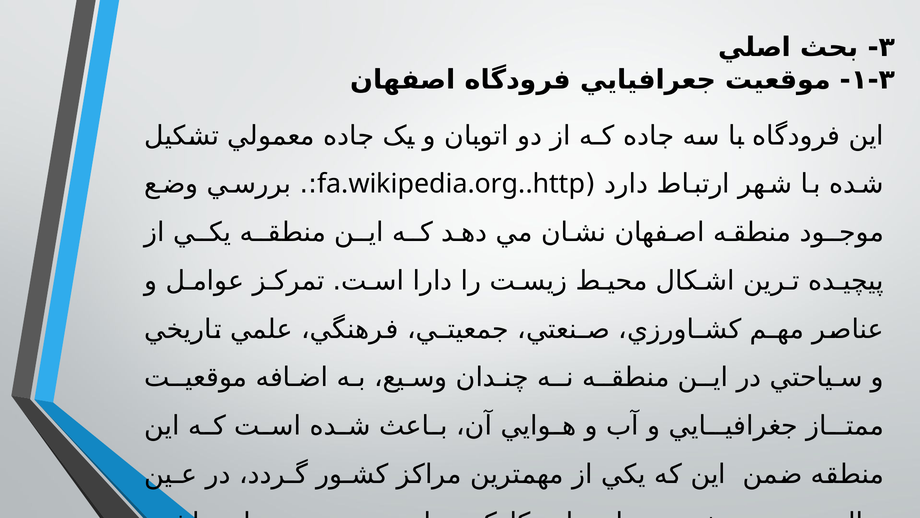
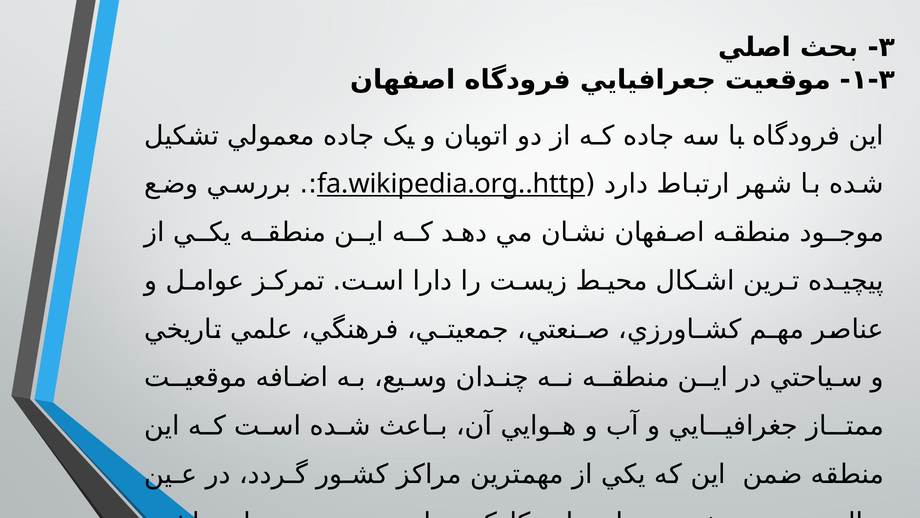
fa.wikipedia.org..http underline: none -> present (451, 184)
